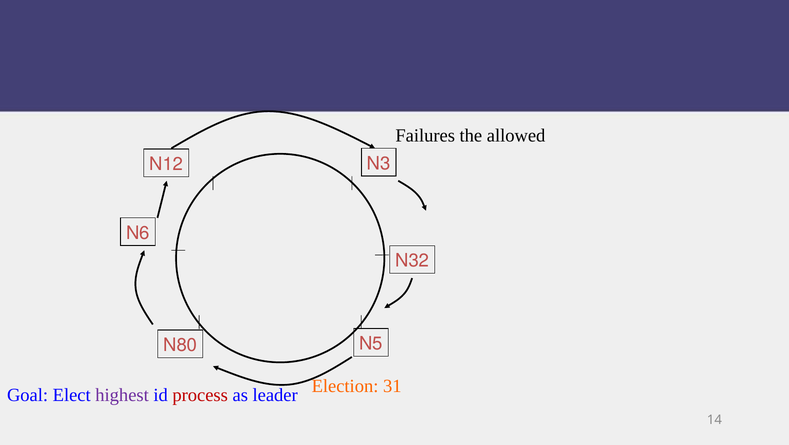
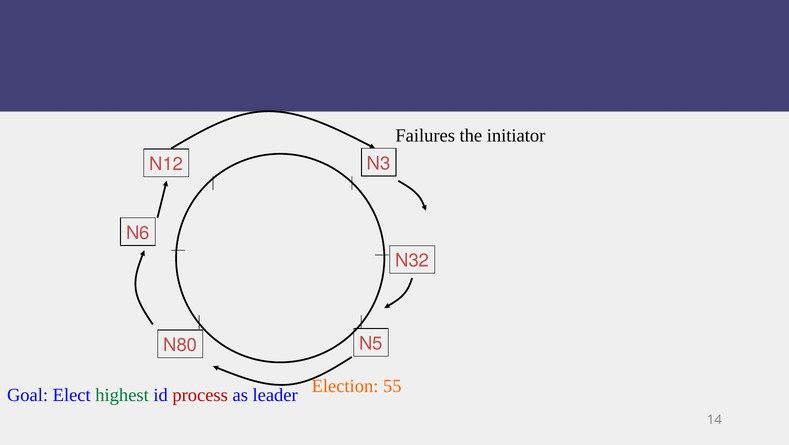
allowed: allowed -> initiator (516, 135)
31: 31 -> 55 (392, 386)
highest colour: purple -> green (122, 395)
